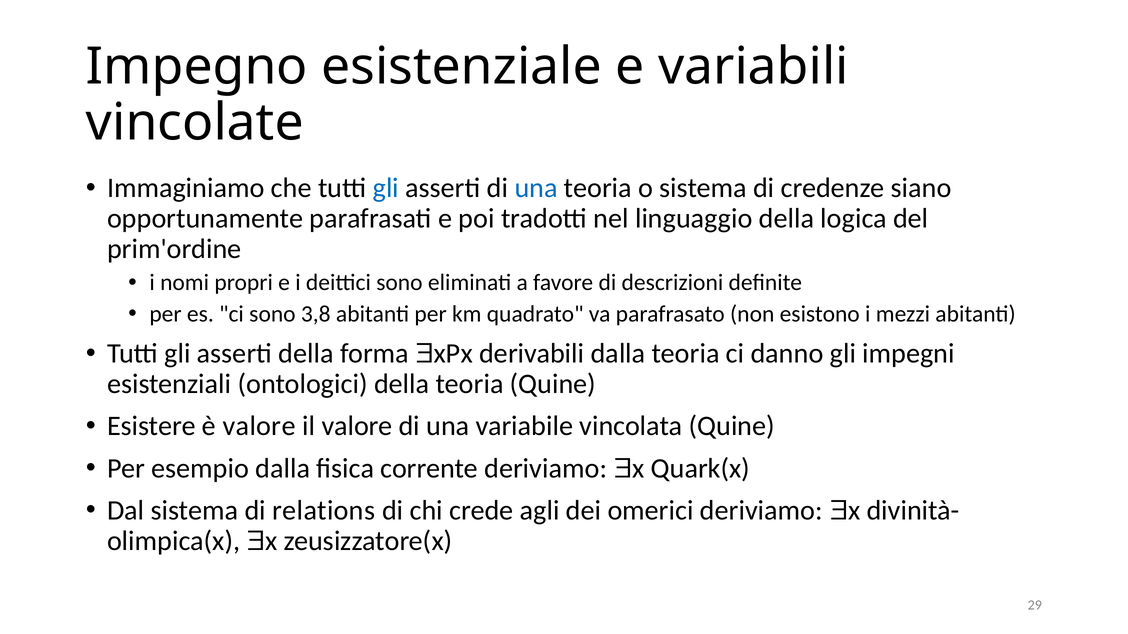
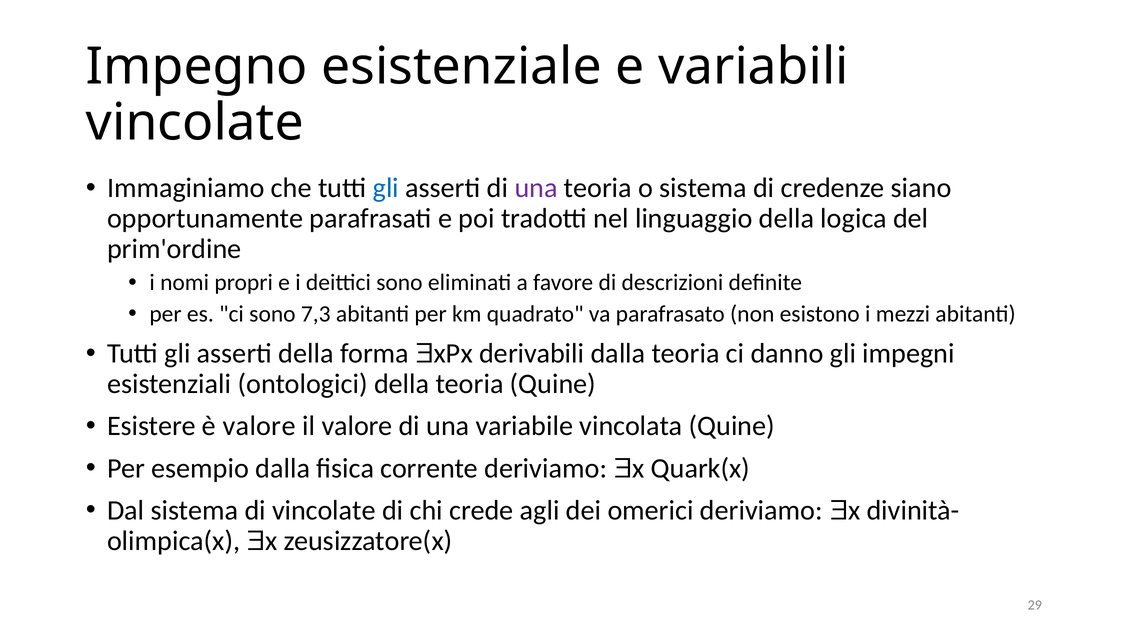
una colour: blue -> purple (536, 188)
3,8: 3,8 -> 7,3 (316, 314)
di relations: relations -> vincolate (324, 511)
